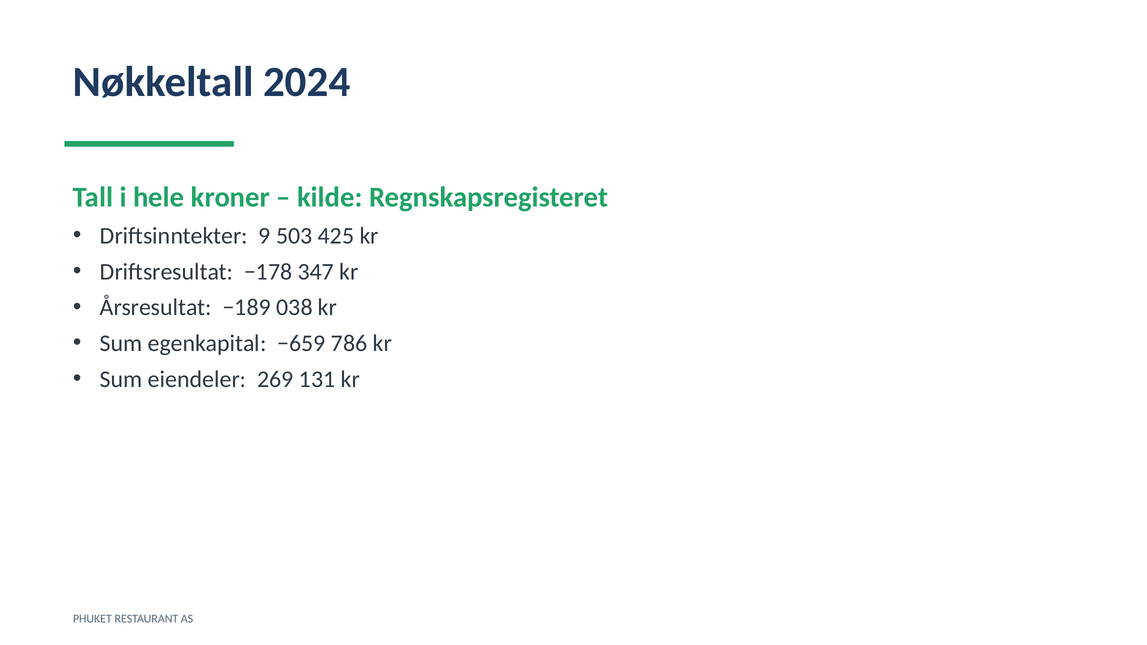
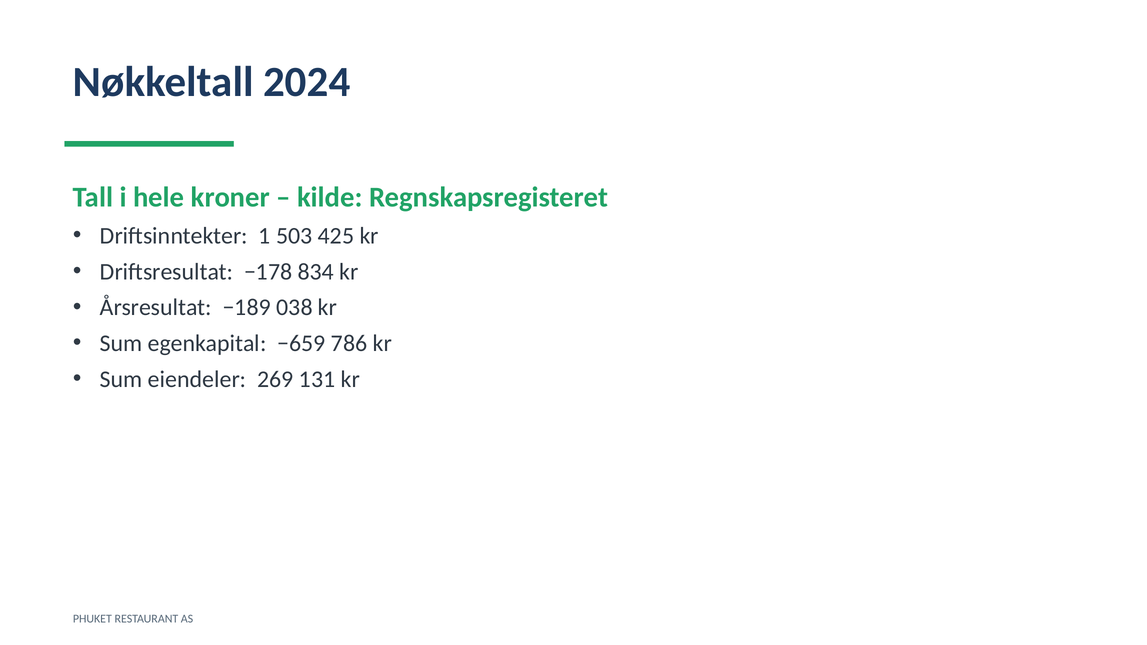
9: 9 -> 1 (265, 236)
347: 347 -> 834 (316, 272)
